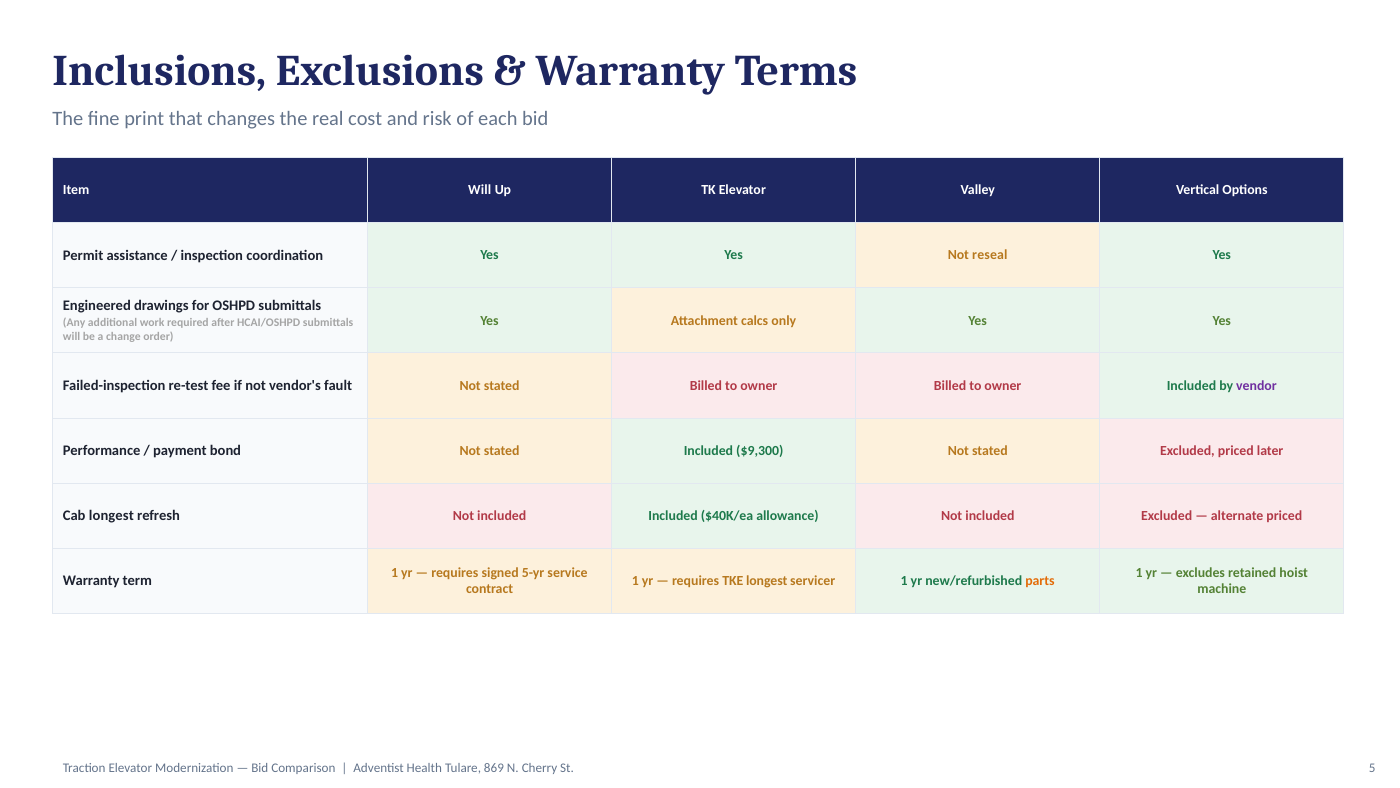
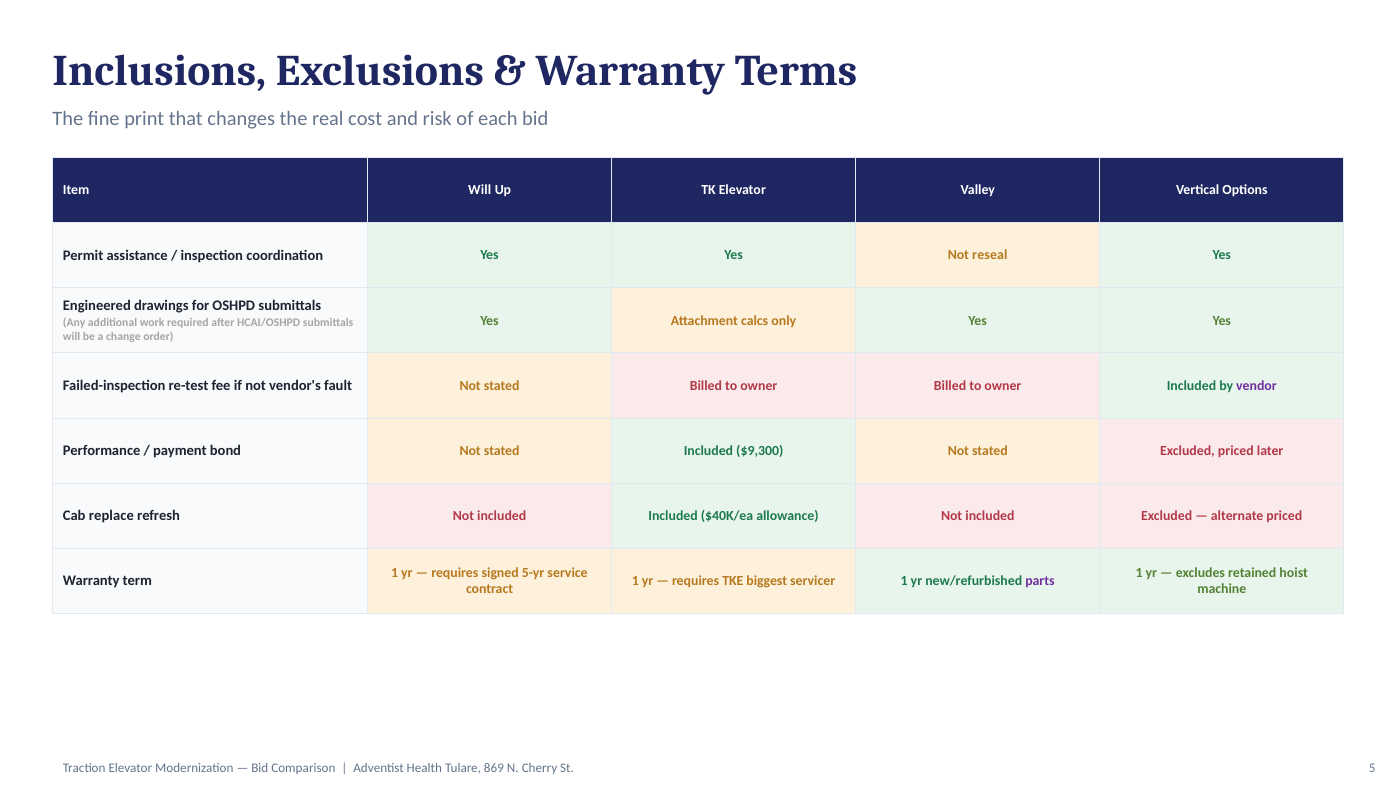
Cab longest: longest -> replace (111, 516)
TKE longest: longest -> biggest (767, 581)
parts colour: orange -> purple (1040, 581)
